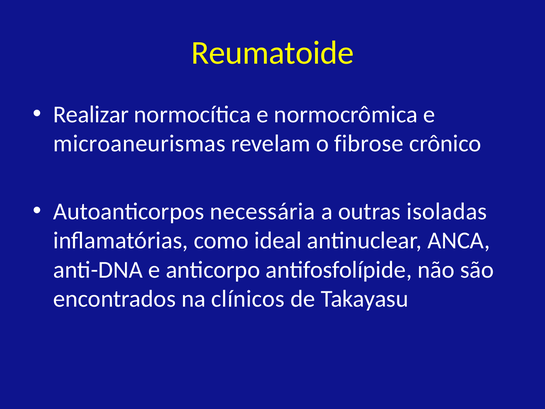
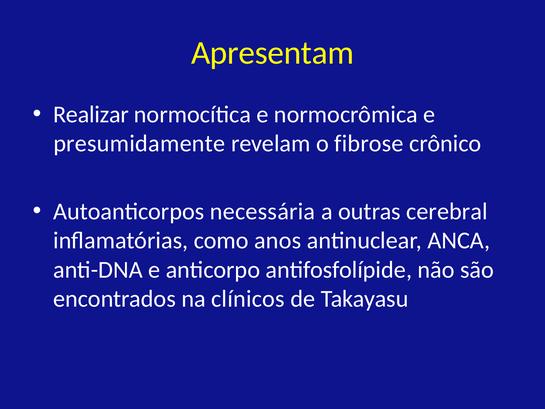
Reumatoide: Reumatoide -> Apresentam (273, 53)
microaneurismas: microaneurismas -> presumidamente (139, 143)
isoladas: isoladas -> cerebral (447, 211)
ideal: ideal -> anos (278, 240)
